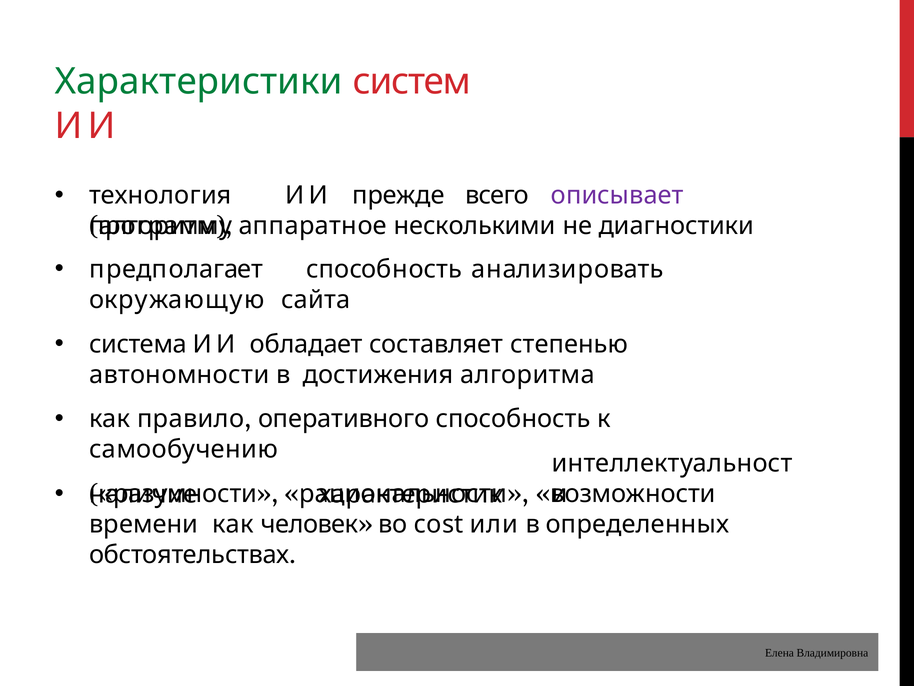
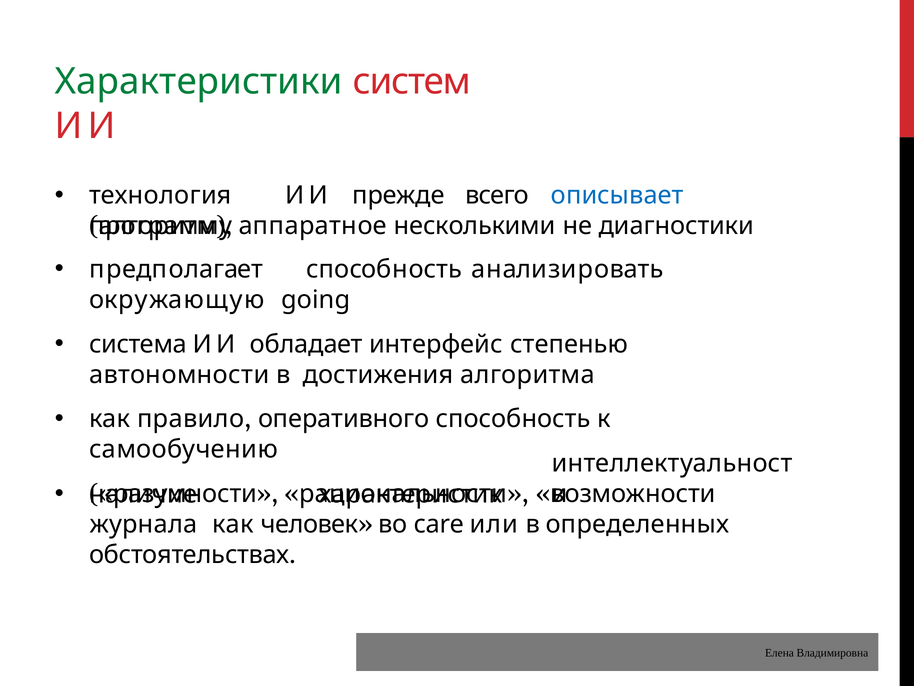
описывает colour: purple -> blue (617, 195)
сайта: сайта -> going (316, 300)
составляет: составляет -> интерфейс (436, 344)
времени: времени -> журнала (144, 524)
cost: cost -> care (439, 524)
